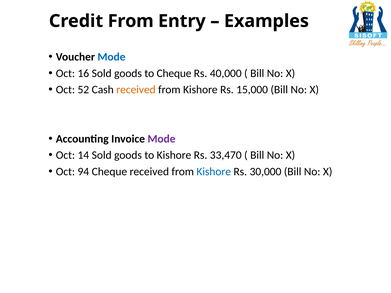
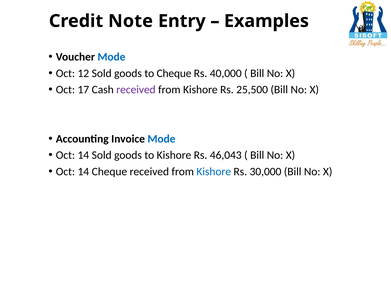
Credit From: From -> Note (131, 21)
16: 16 -> 12 (83, 73)
52: 52 -> 17 (83, 90)
received colour: orange -> purple (136, 90)
15,000: 15,000 -> 25,500 (252, 90)
Mode colour: purple -> blue (161, 139)
33,470: 33,470 -> 46,043 (226, 155)
94: 94 -> 14 (83, 172)
